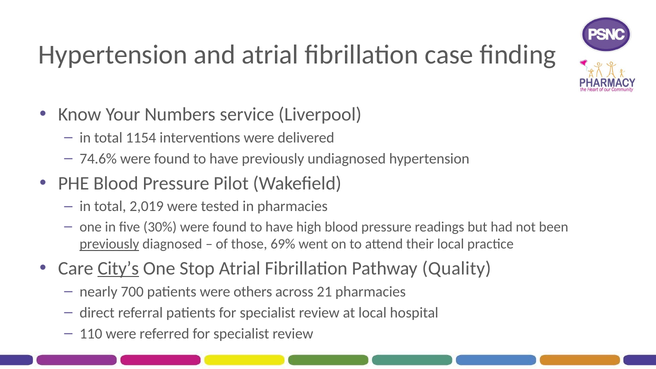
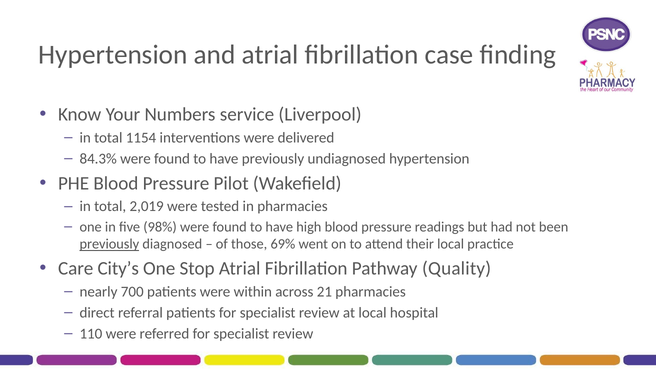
74.6%: 74.6% -> 84.3% (98, 159)
30%: 30% -> 98% (160, 227)
City’s underline: present -> none (118, 268)
others: others -> within (253, 292)
